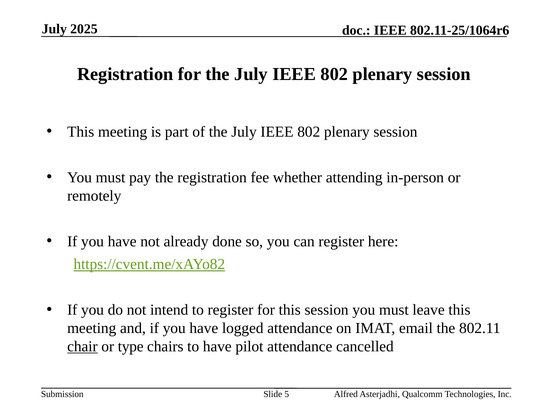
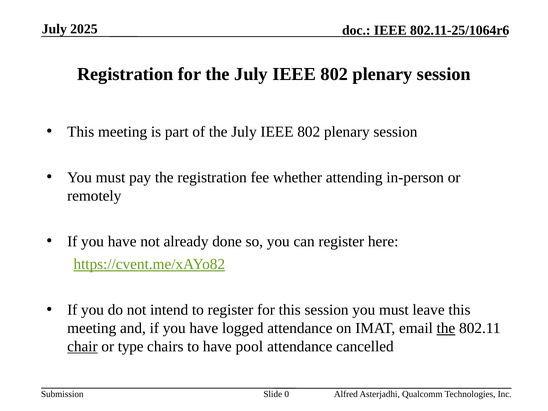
the underline: none -> present (446, 328)
pilot: pilot -> pool (249, 346)
5: 5 -> 0 (287, 394)
